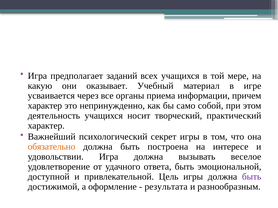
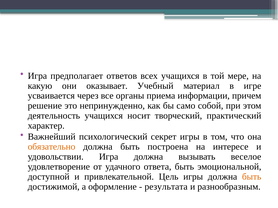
заданий: заданий -> ответов (122, 76)
характер: характер -> решение (45, 106)
быть colour: purple -> orange (252, 177)
